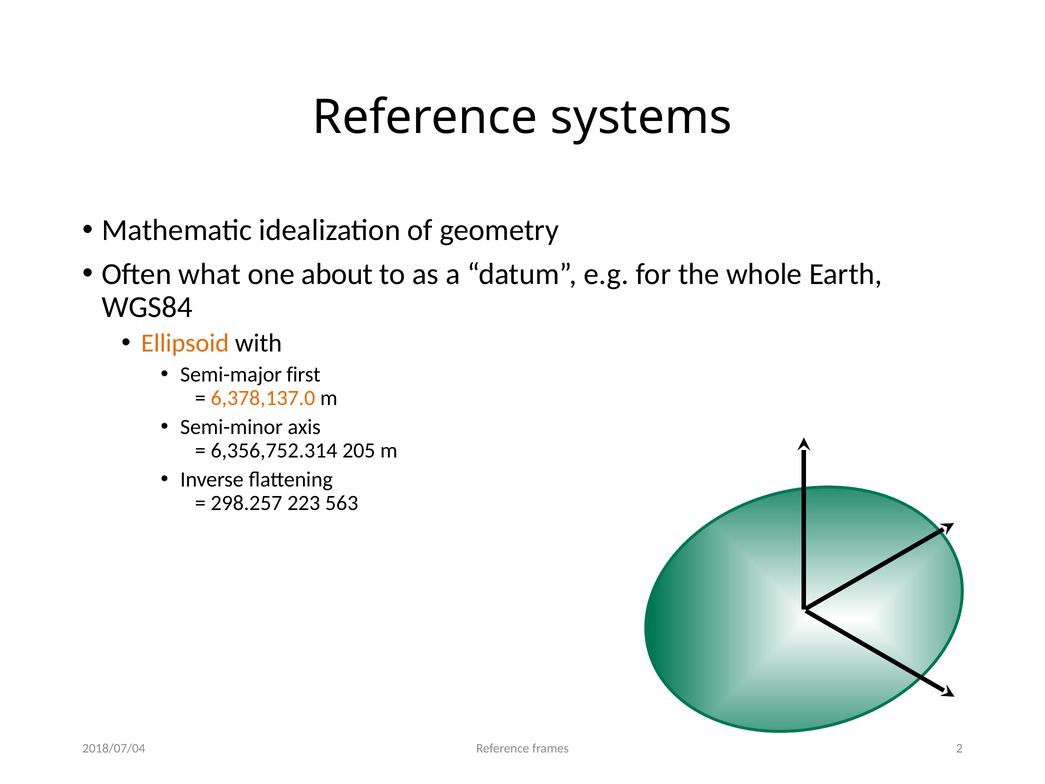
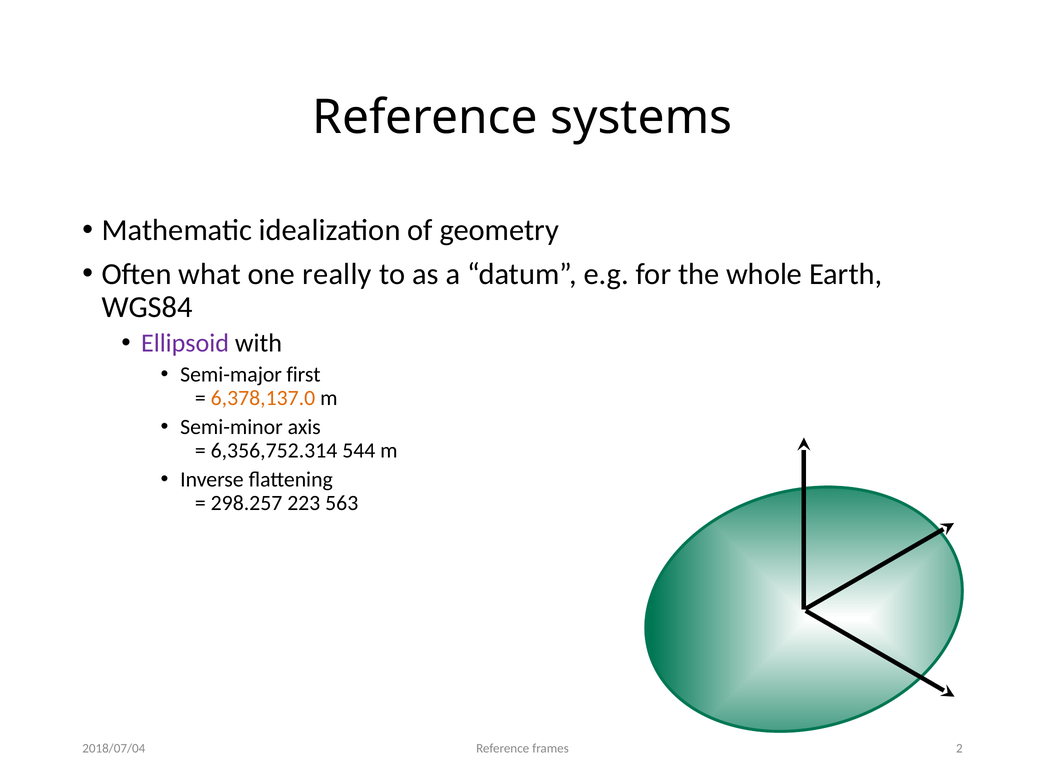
about: about -> really (337, 274)
Ellipsoid colour: orange -> purple (185, 343)
205: 205 -> 544 (359, 450)
